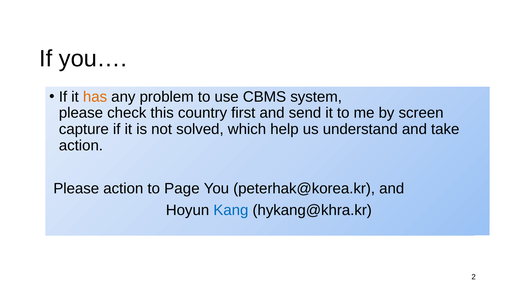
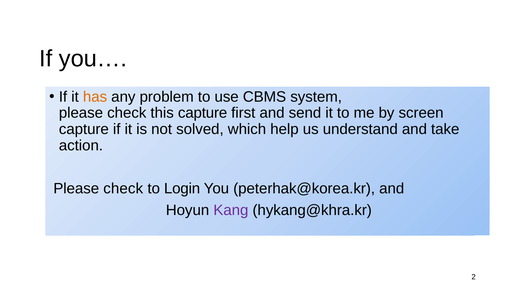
this country: country -> capture (203, 113)
action: action -> check (123, 188)
Page: Page -> Login (182, 188)
Kang colour: blue -> purple (231, 210)
